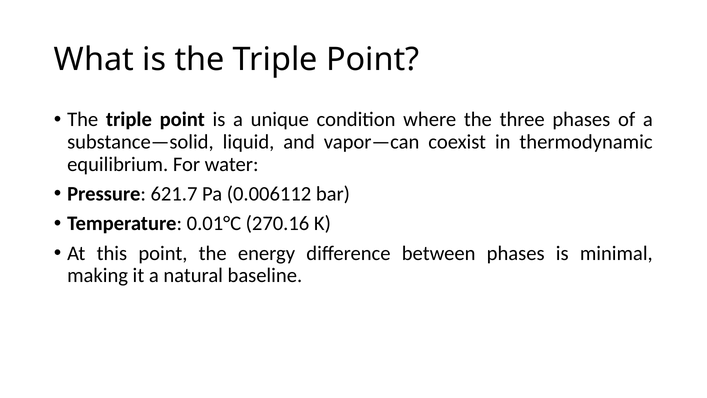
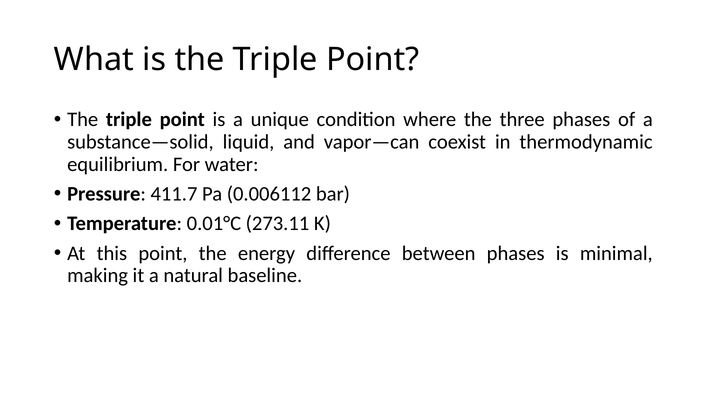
621.7: 621.7 -> 411.7 (174, 194)
270.16: 270.16 -> 273.11 (277, 223)
